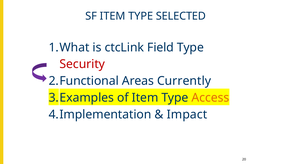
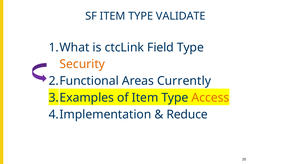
SELECTED: SELECTED -> VALIDATE (181, 16)
Security colour: red -> orange (82, 64)
Impact: Impact -> Reduce (187, 114)
